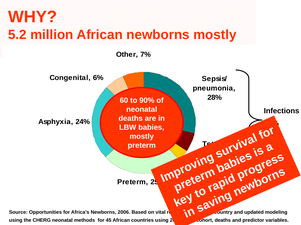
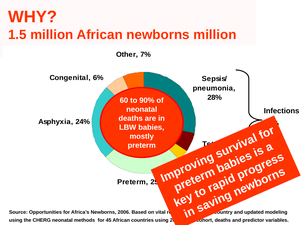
5.2: 5.2 -> 1.5 (17, 35)
newborns mostly: mostly -> million (215, 35)
